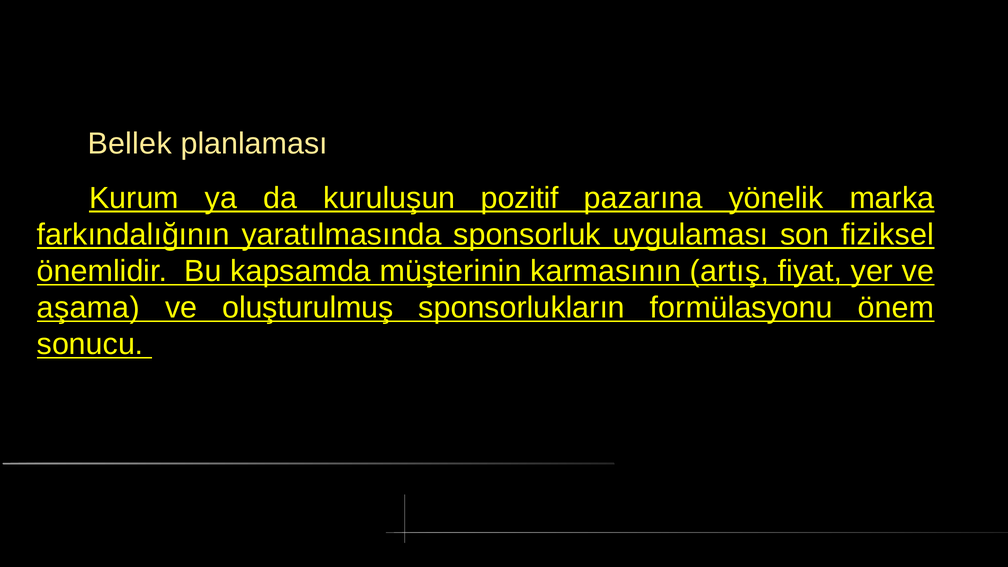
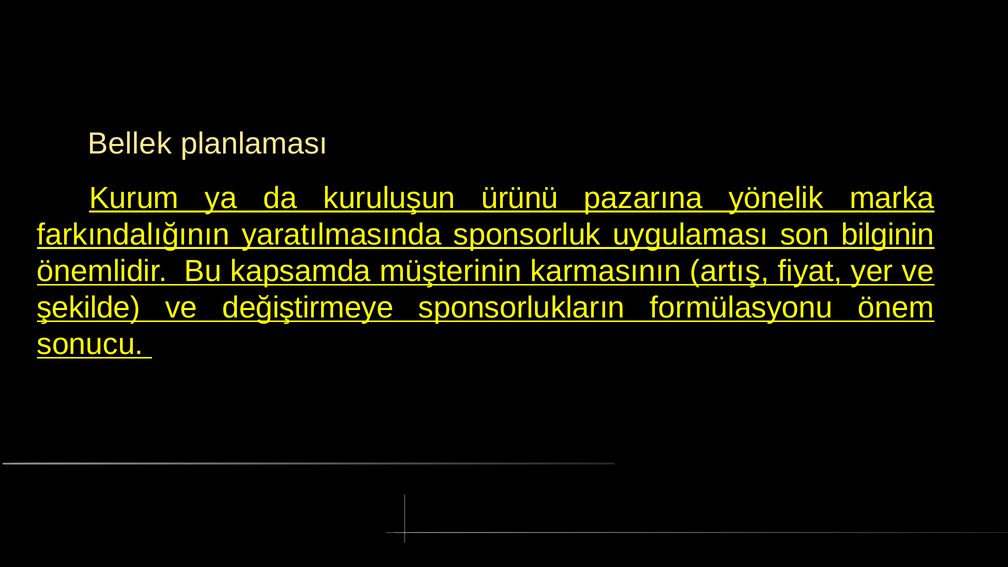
pozitif: pozitif -> ürünü (520, 198)
fiziksel: fiziksel -> bilginin (888, 235)
aşama: aşama -> şekilde (89, 308)
oluşturulmuş: oluşturulmuş -> değiştirmeye (308, 308)
